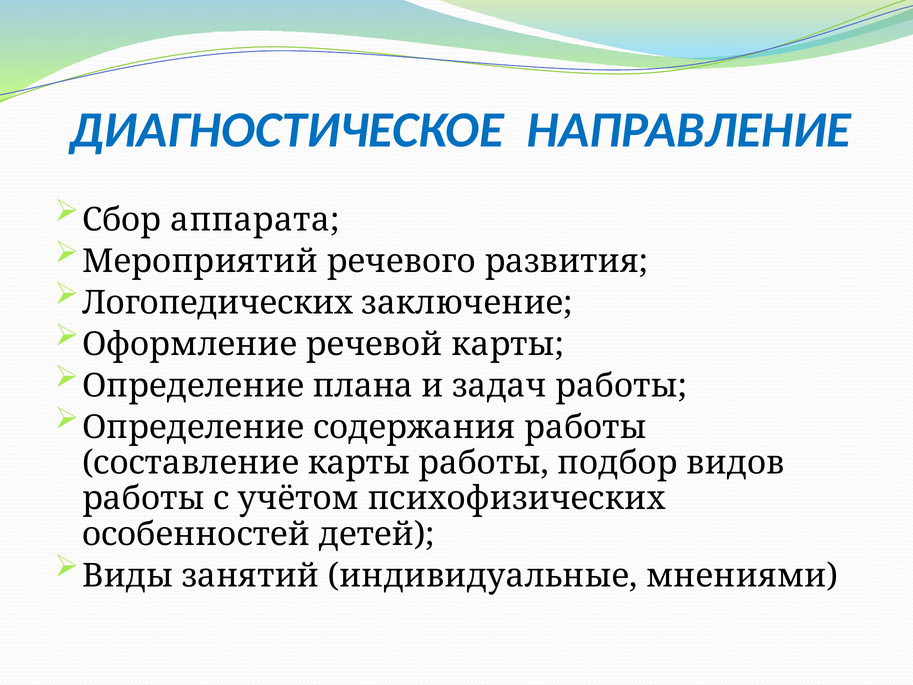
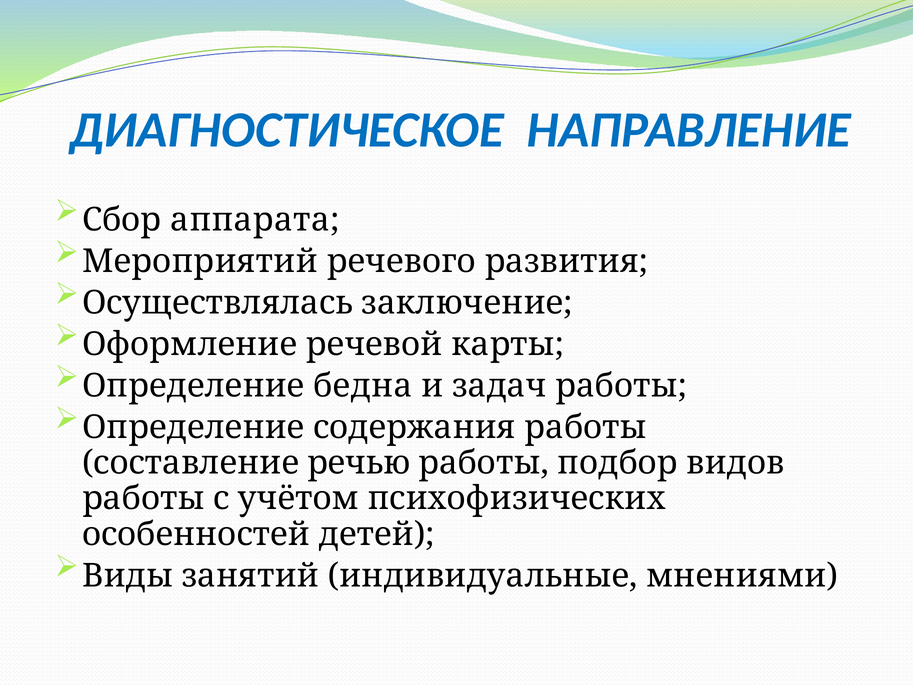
Логопедических: Логопедических -> Осуществлялась (217, 303)
плана: плана -> бедна (363, 386)
составление карты: карты -> речью (359, 463)
